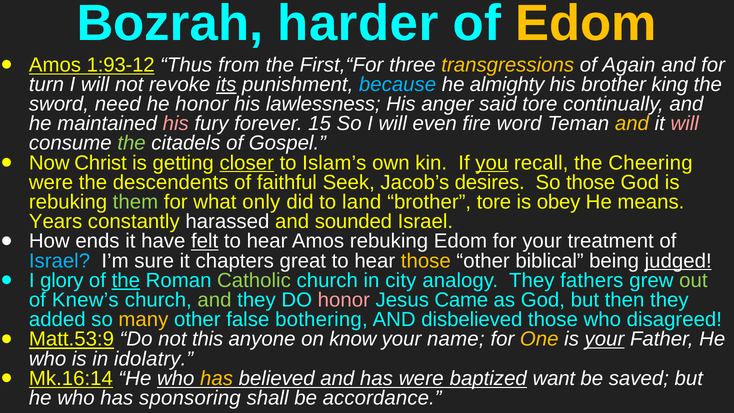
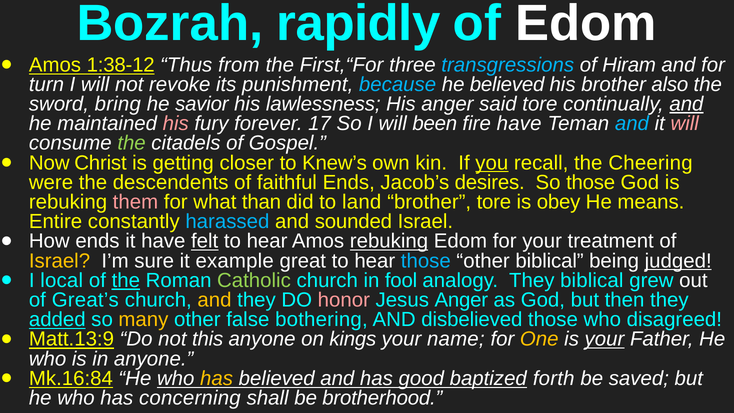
harder: harder -> rapidly (358, 23)
Edom colour: yellow -> white (586, 23)
1:93-12: 1:93-12 -> 1:38-12 (121, 65)
transgressions colour: yellow -> light blue (508, 65)
Again: Again -> Hiram (629, 65)
its underline: present -> none (226, 84)
he almighty: almighty -> believed (507, 84)
king: king -> also (670, 84)
need: need -> bring (118, 104)
he honor: honor -> savior (202, 104)
and underline: none -> present (686, 104)
15: 15 -> 17 (320, 124)
even: even -> been (435, 124)
fire word: word -> have (519, 124)
and colour: yellow -> light blue (632, 124)
closer underline: present -> none (247, 163)
Islam’s: Islam’s -> Knew’s (334, 163)
faithful Seek: Seek -> Ends (349, 182)
them colour: light green -> pink (135, 202)
only: only -> than (262, 202)
Years: Years -> Entire (56, 222)
harassed colour: white -> light blue (227, 222)
rebuking underline: none -> present (389, 241)
Israel colour: light blue -> yellow (60, 261)
chapters: chapters -> example (235, 261)
those colour: yellow -> light blue (426, 261)
glory: glory -> local (62, 280)
city: city -> fool (401, 280)
They fathers: fathers -> biblical (592, 280)
out colour: light green -> white (693, 280)
Knew’s: Knew’s -> Great’s (85, 300)
and colour: light green -> yellow (214, 300)
Jesus Came: Came -> Anger (461, 300)
added underline: none -> present (57, 320)
Matt.53:9: Matt.53:9 -> Matt.13:9 (71, 339)
know: know -> kings (353, 339)
in idolatry: idolatry -> anyone (154, 359)
Mk.16:14: Mk.16:14 -> Mk.16:84 (71, 378)
has were: were -> good (421, 378)
want: want -> forth (554, 378)
sponsoring: sponsoring -> concerning (190, 398)
accordance: accordance -> brotherhood (382, 398)
